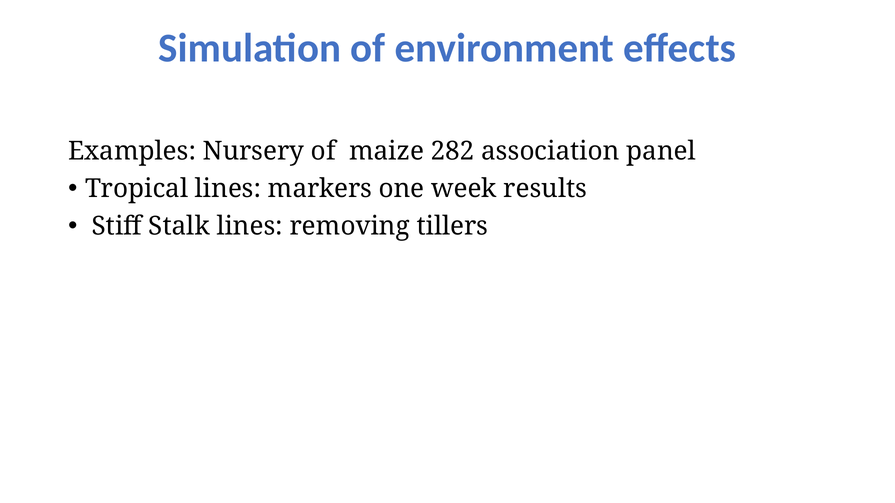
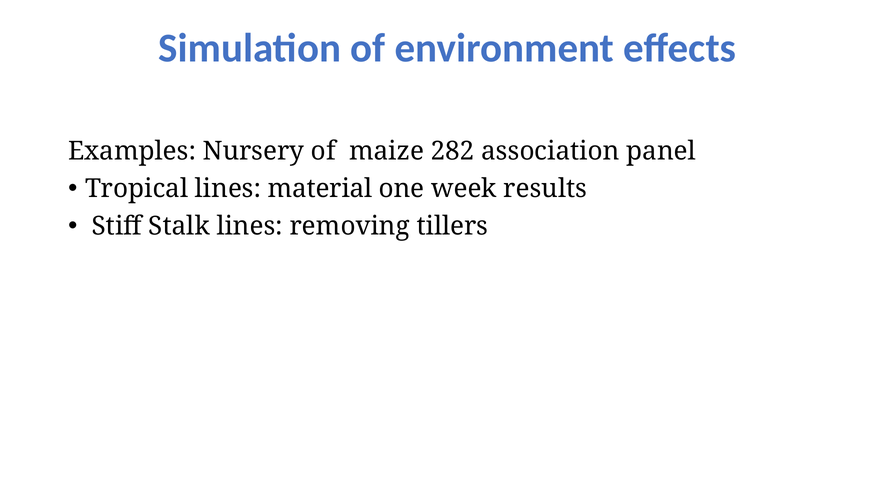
markers: markers -> material (320, 189)
